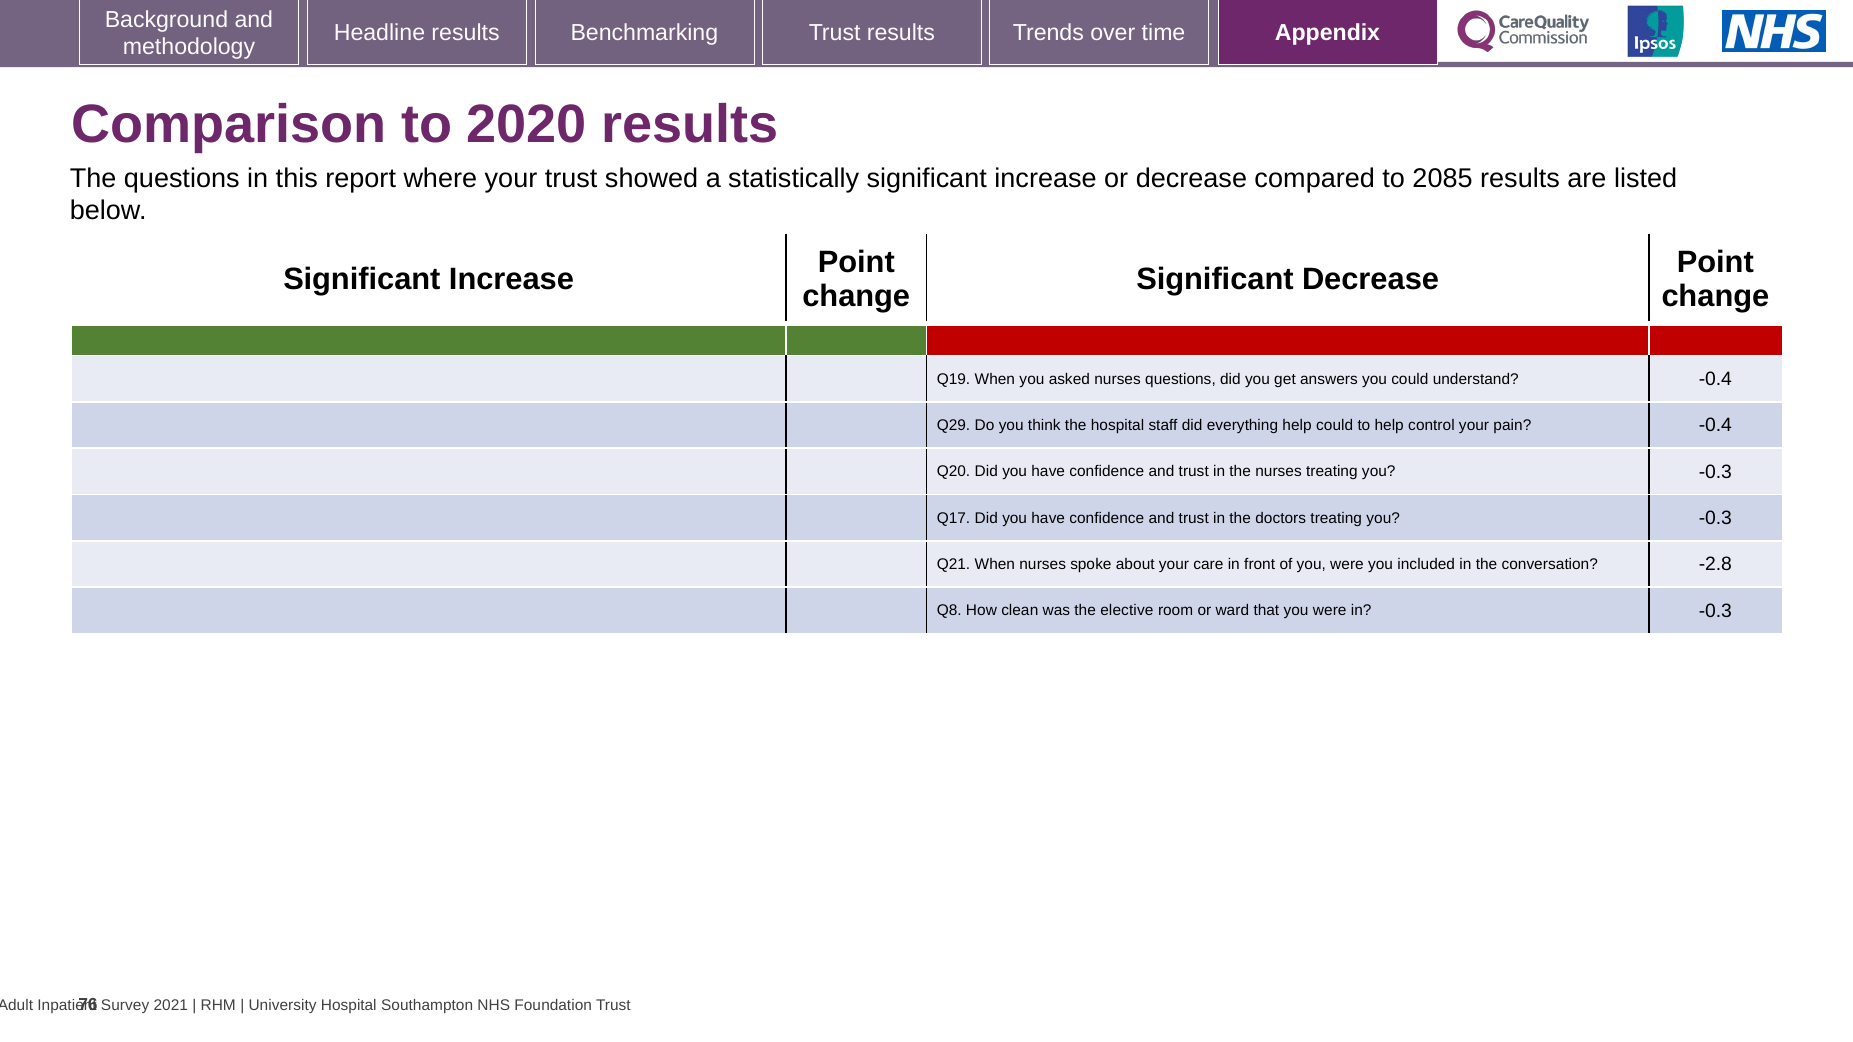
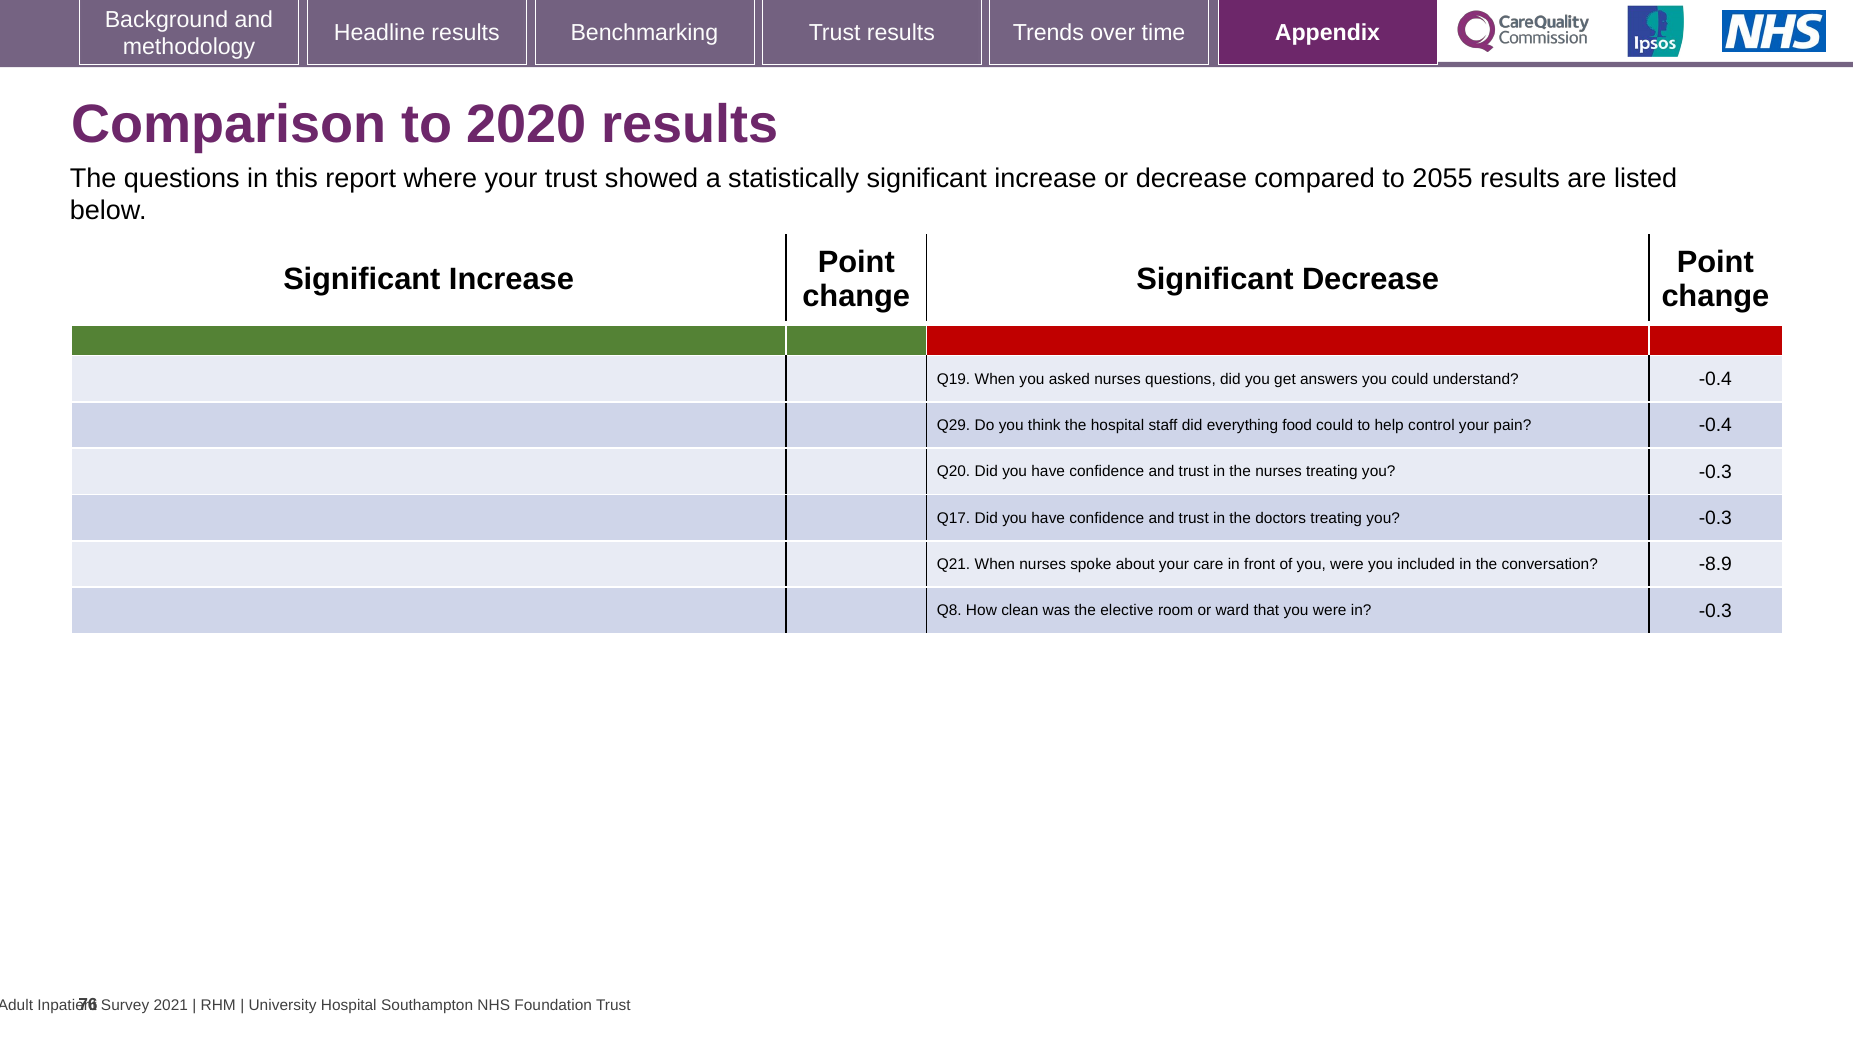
2085: 2085 -> 2055 (1443, 178)
everything help: help -> food (1297, 426)
-2.8: -2.8 -> -8.9 (1715, 565)
